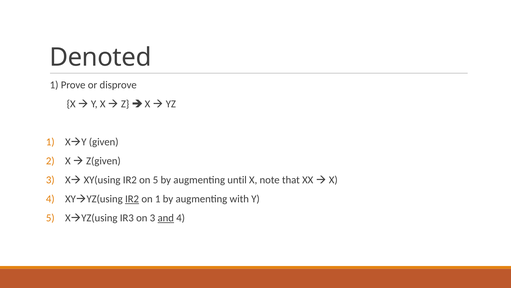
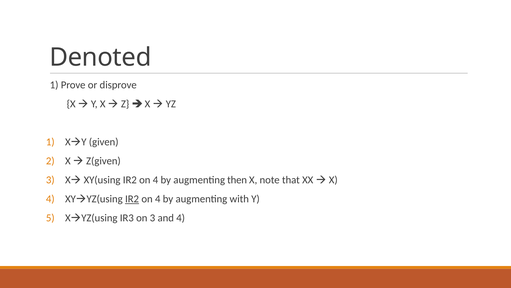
XY(using IR2 on 5: 5 -> 4 (155, 180)
until: until -> then (237, 180)
1: 1 -> 4 (158, 199)
and underline: present -> none (166, 218)
